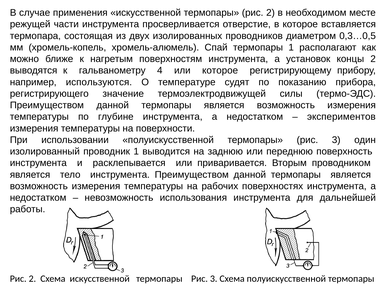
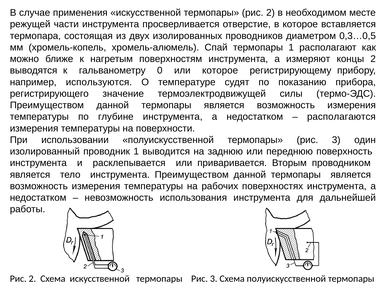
установок: установок -> измеряют (308, 59)
4: 4 -> 0 (160, 71)
экспериментов: экспериментов -> располагаются (341, 117)
